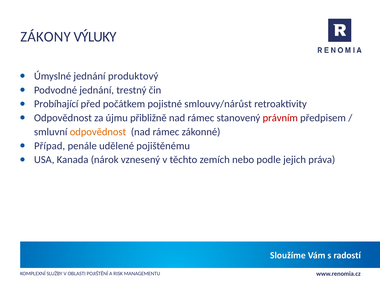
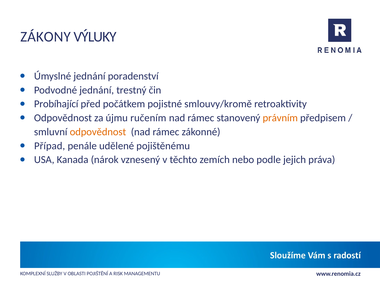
produktový: produktový -> poradenství (133, 76)
smlouvy/nárůst: smlouvy/nárůst -> smlouvy/kromě (218, 104)
přibližně: přibližně -> ručením (148, 118)
právním colour: red -> orange (280, 118)
